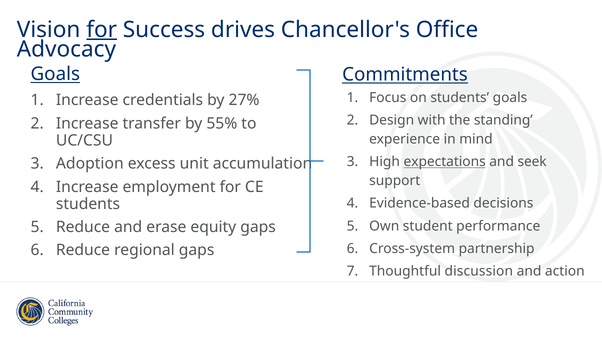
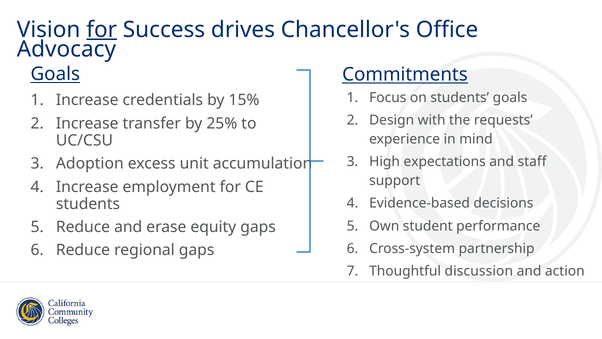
27%: 27% -> 15% (244, 100)
standing: standing -> requests (503, 120)
55%: 55% -> 25% (222, 123)
expectations underline: present -> none (445, 162)
seek: seek -> staff (532, 162)
